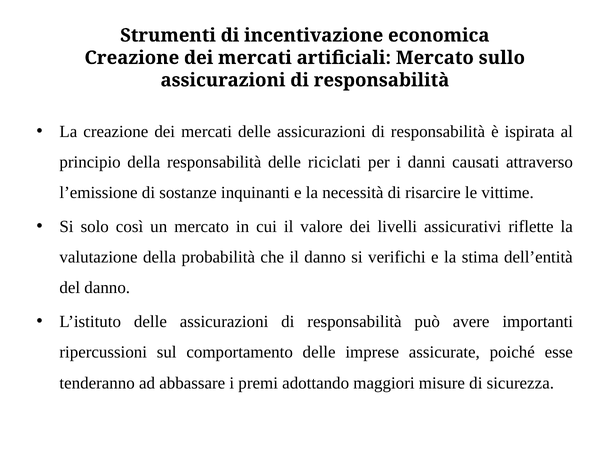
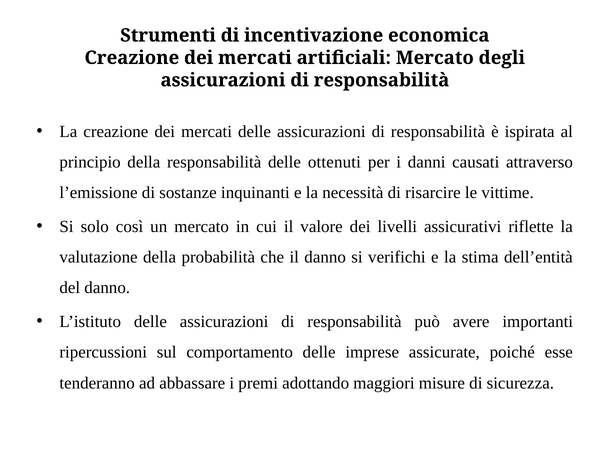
sullo: sullo -> degli (502, 58)
riciclati: riciclati -> ottenuti (334, 162)
